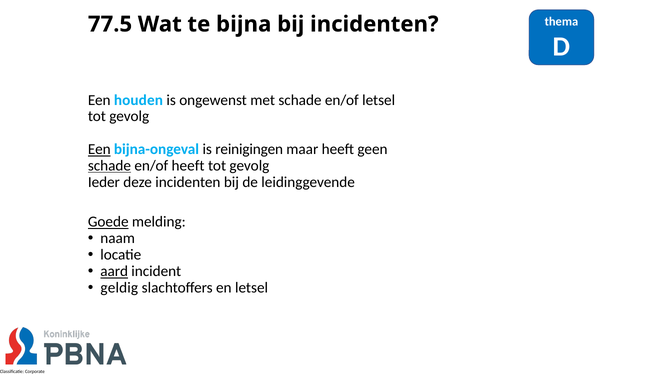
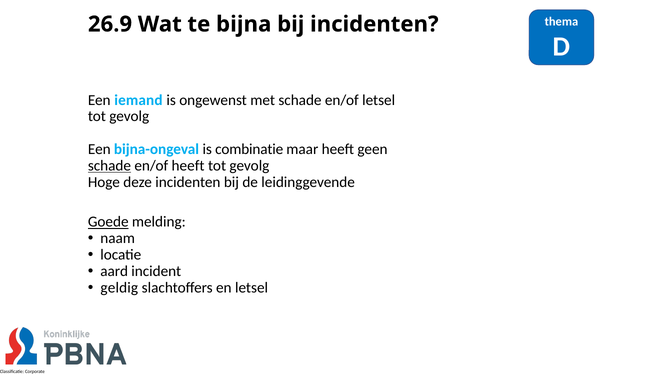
77.5: 77.5 -> 26.9 (110, 24)
houden: houden -> iemand (138, 100)
Een underline: present -> none (99, 149)
reinigingen: reinigingen -> combinatie (249, 149)
Ieder: Ieder -> Hoge (104, 182)
aard underline: present -> none (114, 271)
